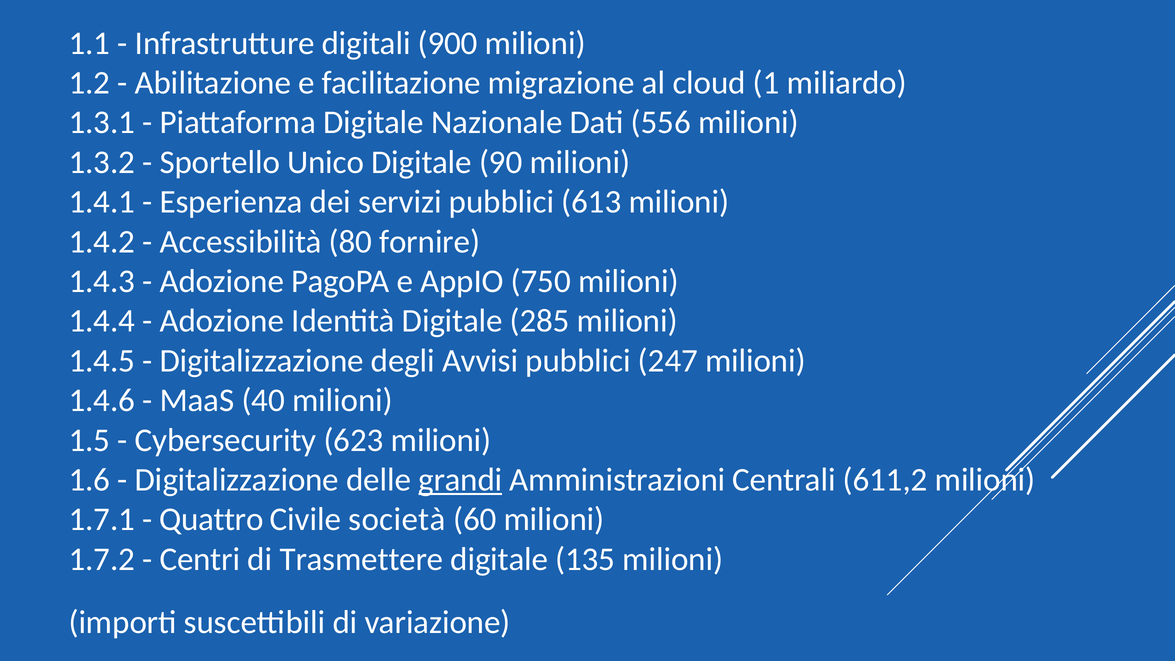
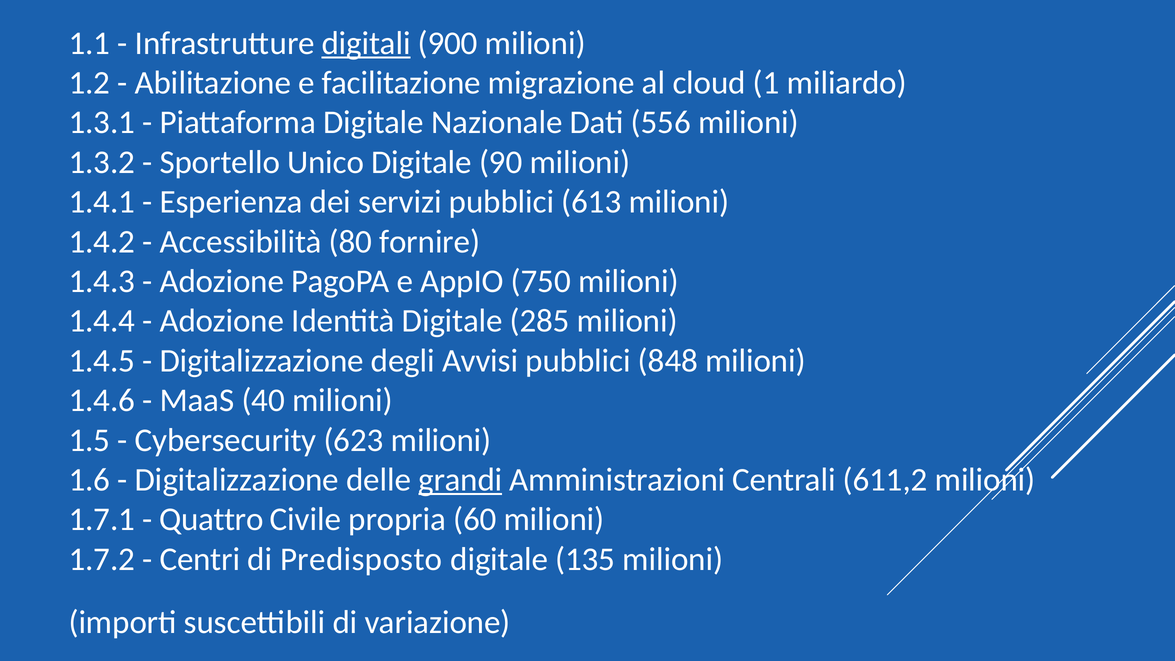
digitali underline: none -> present (366, 43)
247: 247 -> 848 (668, 361)
società: società -> propria (397, 519)
Trasmettere: Trasmettere -> Predisposto (361, 559)
